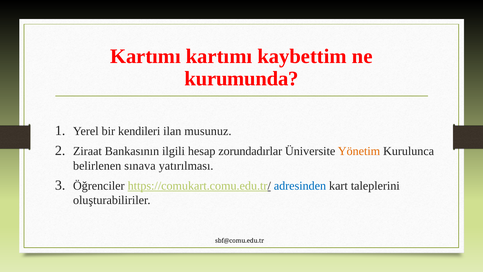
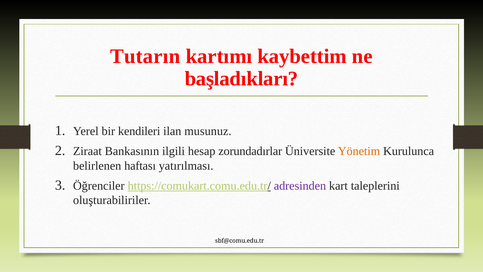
Kartımı: Kartımı -> Tutarın (145, 56)
kurumunda: kurumunda -> başladıkları (241, 79)
sınava: sınava -> haftası (140, 166)
adresinden colour: blue -> purple (300, 185)
